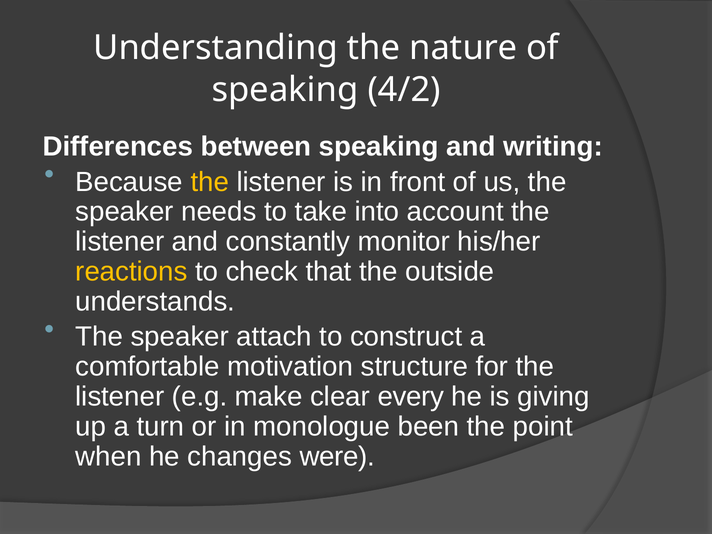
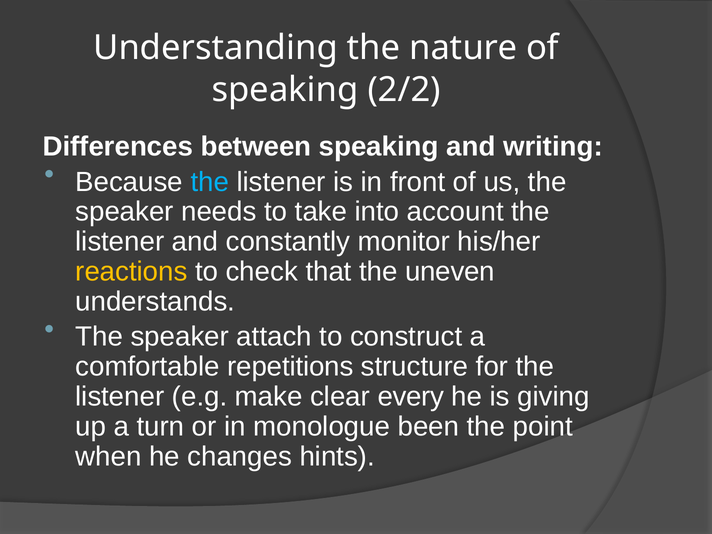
4/2: 4/2 -> 2/2 (404, 90)
the colour: yellow -> light blue (210, 182)
outside: outside -> uneven (450, 272)
motivation: motivation -> repetitions (290, 367)
were: were -> hints (337, 456)
